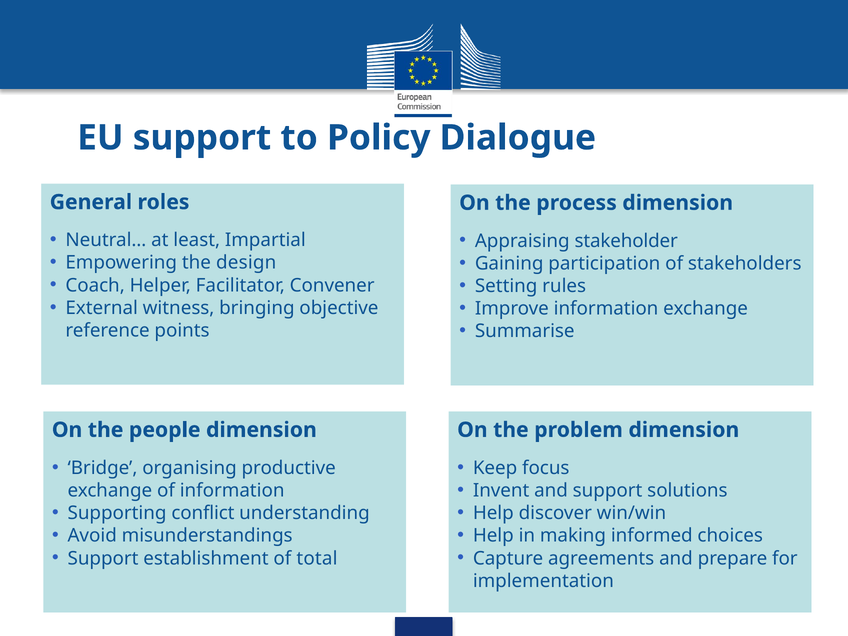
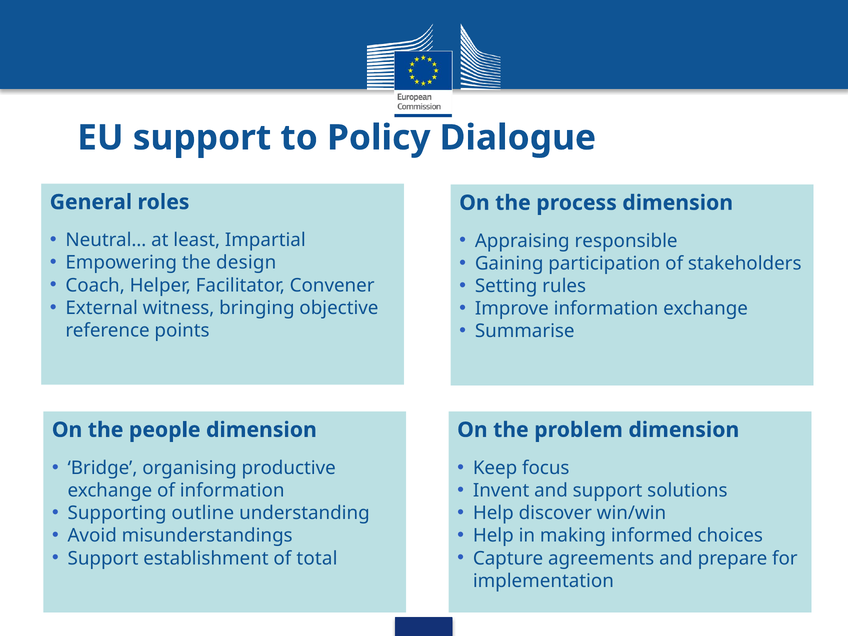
stakeholder: stakeholder -> responsible (626, 241)
conflict: conflict -> outline (203, 513)
